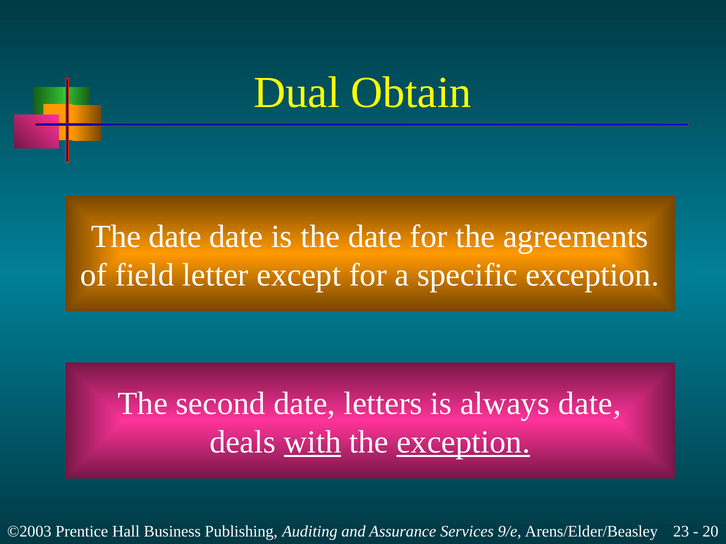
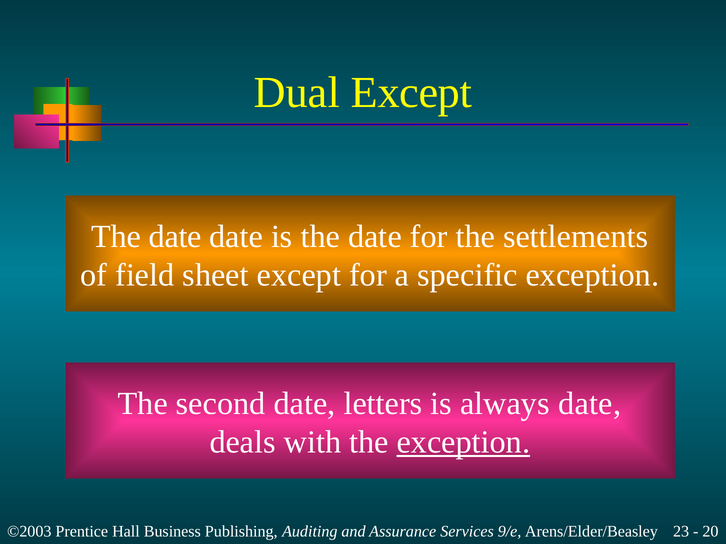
Dual Obtain: Obtain -> Except (411, 93)
agreements: agreements -> settlements (576, 237)
letter: letter -> sheet (216, 276)
with underline: present -> none (312, 443)
